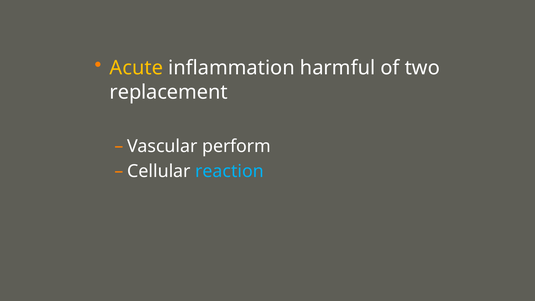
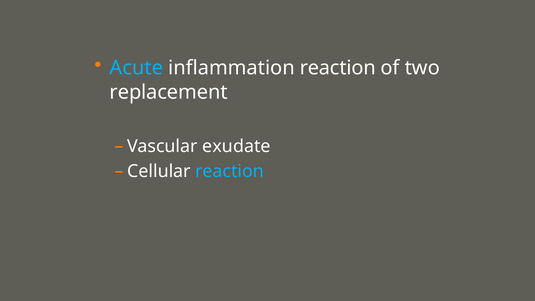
Acute colour: yellow -> light blue (136, 68)
inflammation harmful: harmful -> reaction (338, 68)
perform: perform -> exudate (236, 146)
